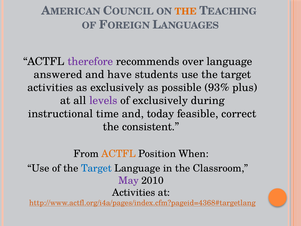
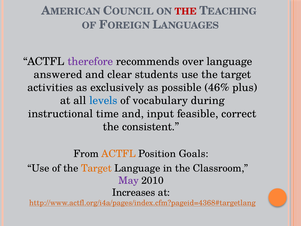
THE colour: orange -> red (186, 12)
have: have -> clear (120, 74)
93%: 93% -> 46% (217, 88)
levels colour: purple -> blue (103, 101)
of exclusively: exclusively -> vocabulary (160, 101)
today: today -> input (160, 114)
When: When -> Goals (194, 154)
Target colour: blue -> orange (96, 168)
Activities: Activities -> Increases (134, 192)
